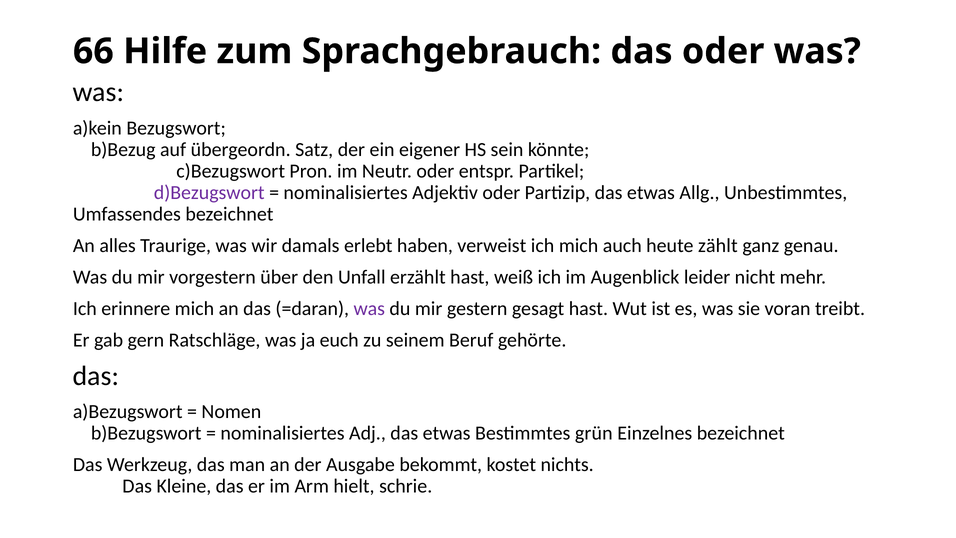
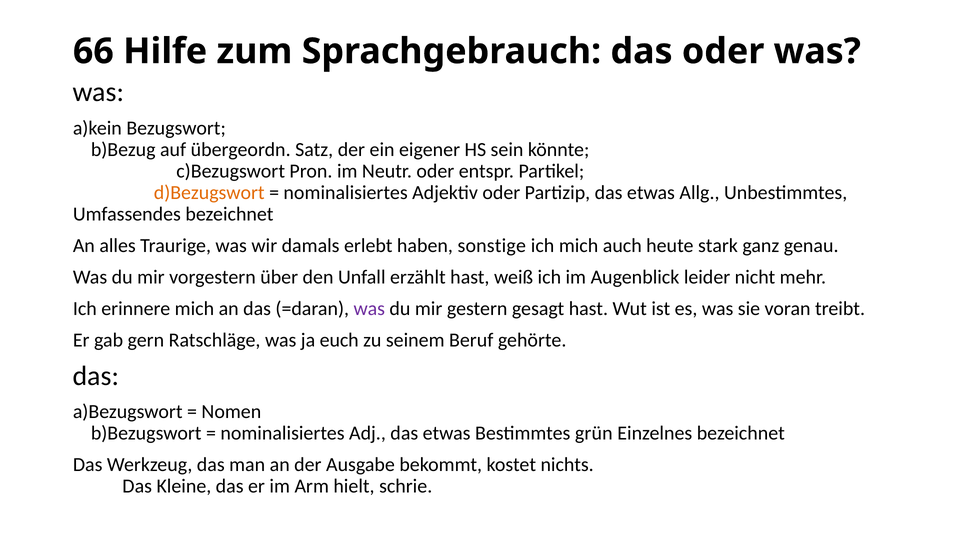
d)Bezugswort colour: purple -> orange (209, 193)
verweist: verweist -> sonstige (492, 246)
zählt: zählt -> stark (718, 246)
